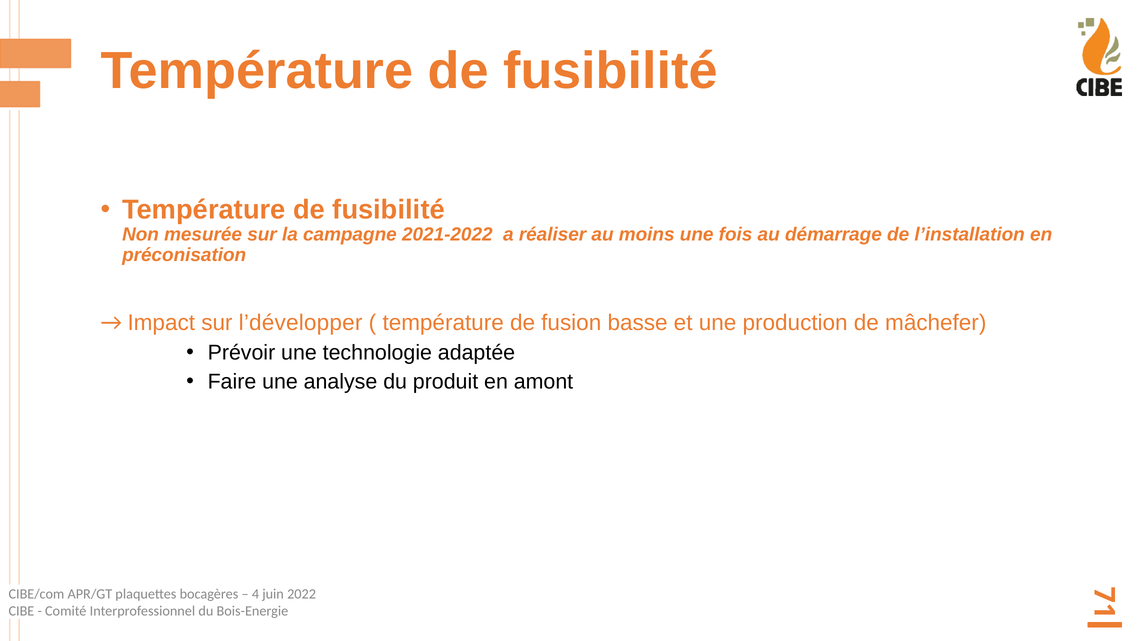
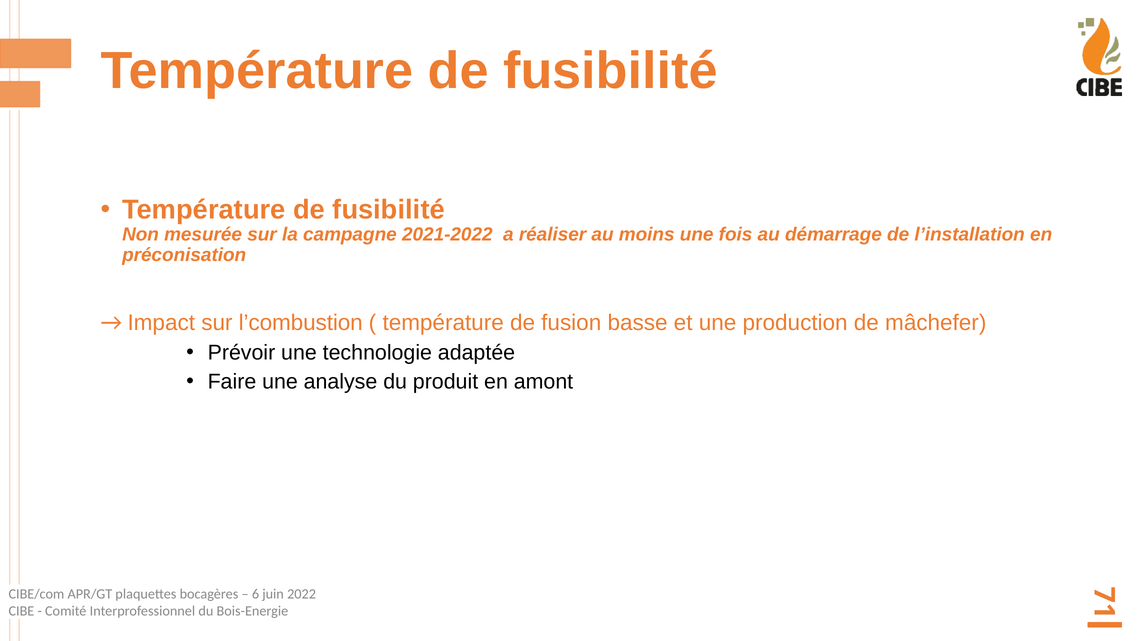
l’développer: l’développer -> l’combustion (301, 323)
4: 4 -> 6 (256, 594)
